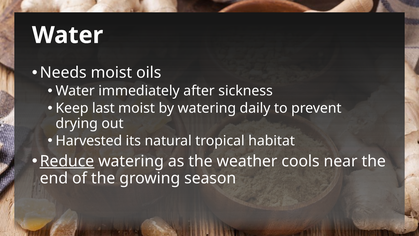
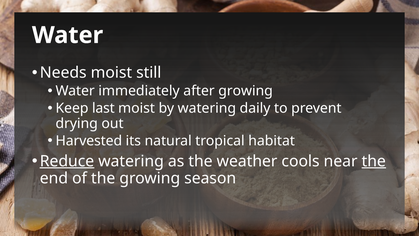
oils: oils -> still (149, 73)
after sickness: sickness -> growing (246, 91)
the underline: none -> present (374, 161)
